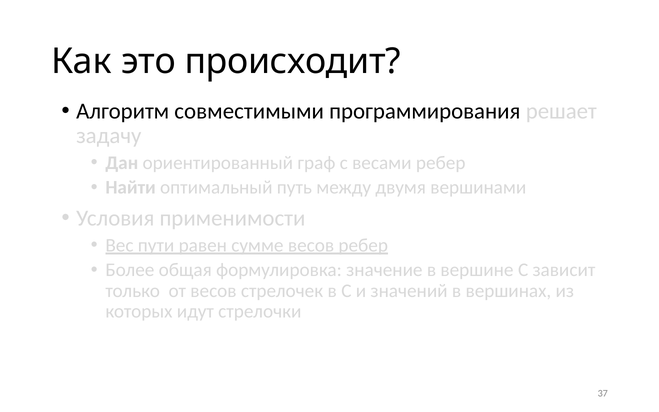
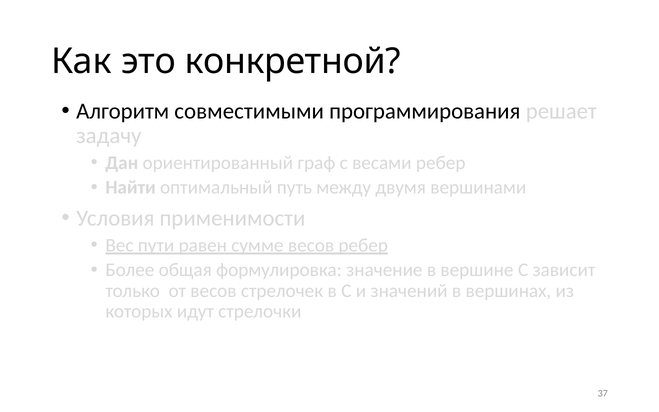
происходит: происходит -> конкретной (293, 61)
